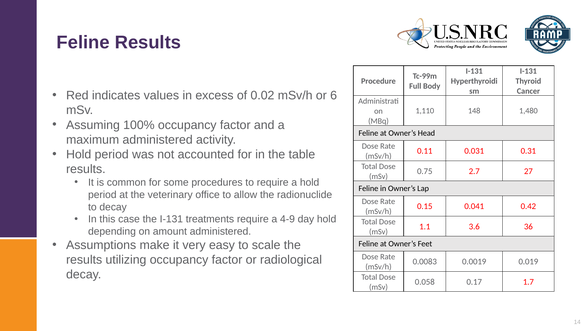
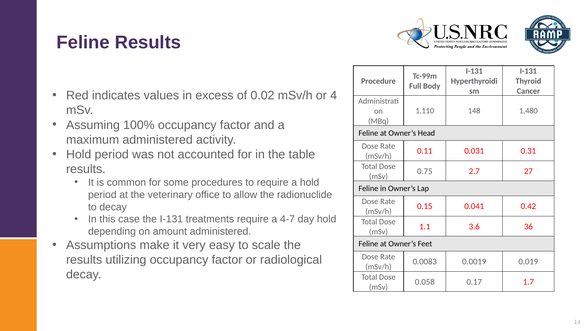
6: 6 -> 4 (334, 95)
4-9: 4-9 -> 4-7 (287, 219)
